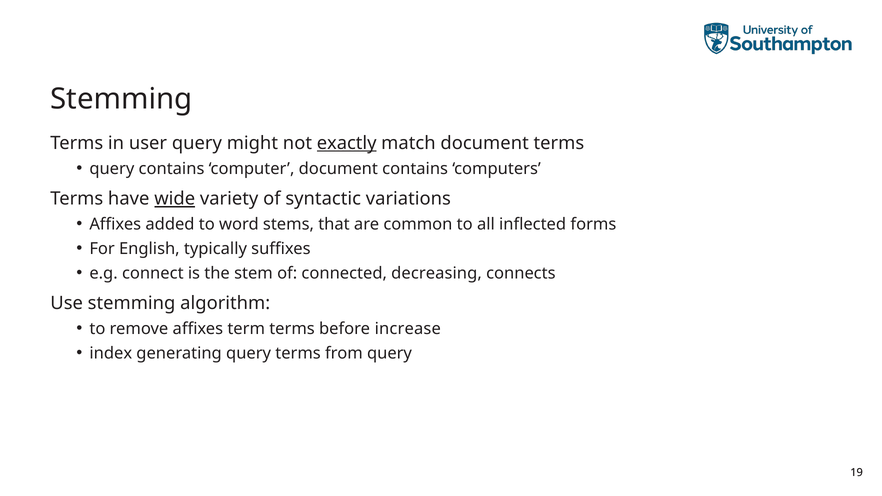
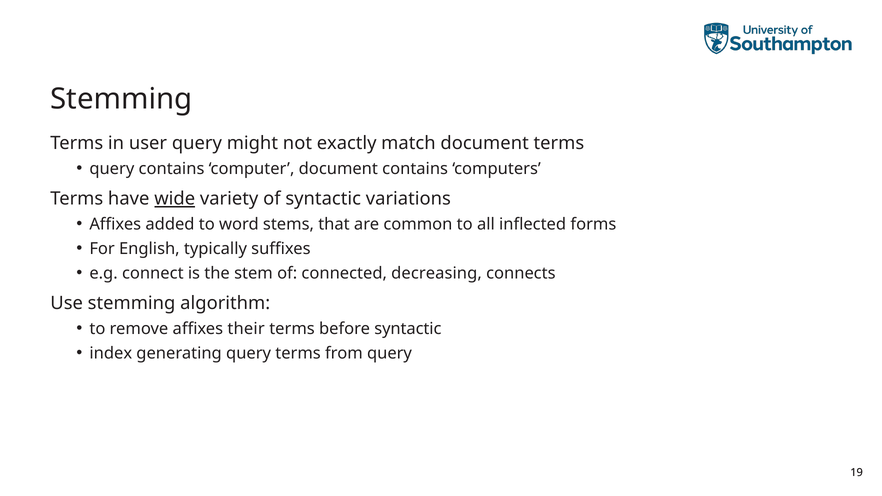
exactly underline: present -> none (347, 143)
term: term -> their (246, 329)
before increase: increase -> syntactic (408, 329)
